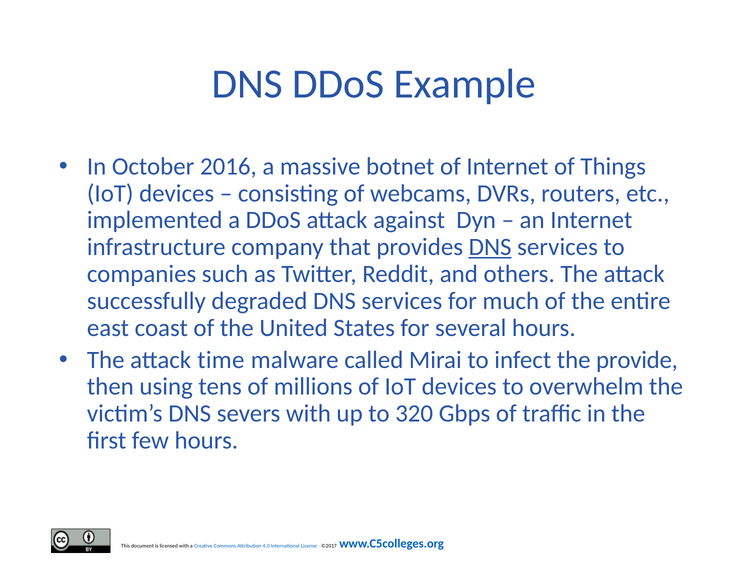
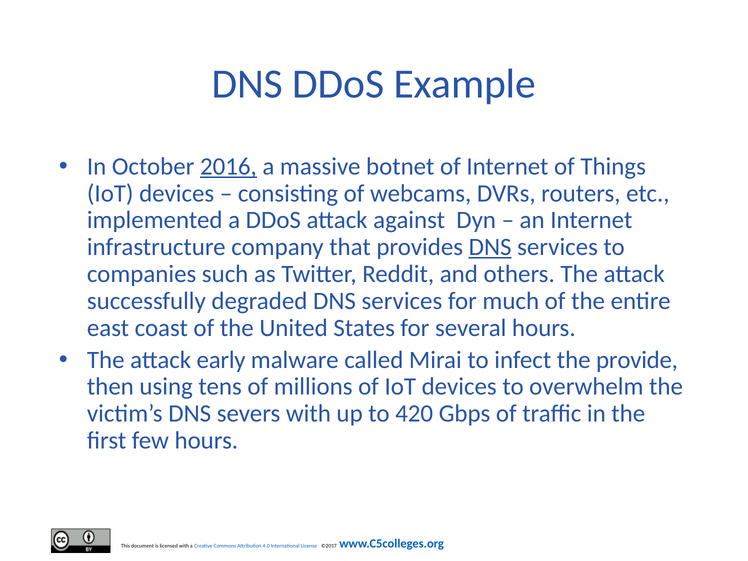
2016 underline: none -> present (228, 166)
time: time -> early (221, 360)
320: 320 -> 420 (414, 414)
